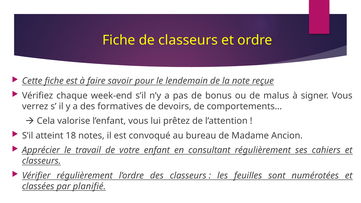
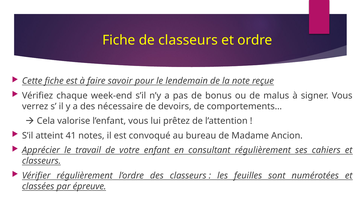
formatives: formatives -> nécessaire (120, 106)
18: 18 -> 41 (71, 136)
planifié: planifié -> épreuve (89, 186)
